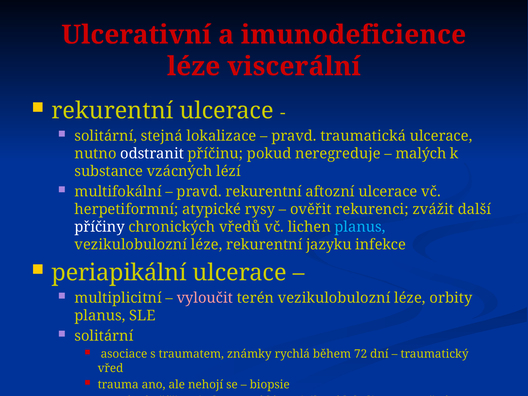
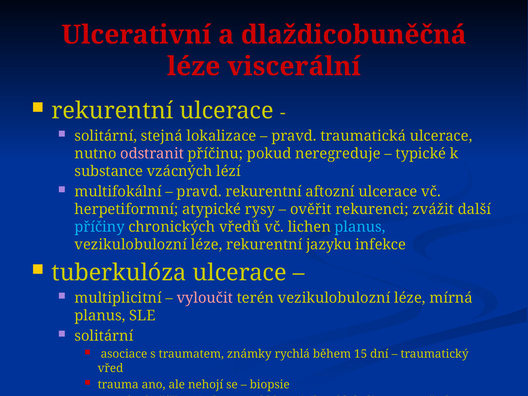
imunodeficience: imunodeficience -> dlaždicobuněčná (354, 35)
odstranit colour: white -> pink (152, 154)
malých: malých -> typické (421, 154)
příčiny colour: white -> light blue (100, 227)
periapikální: periapikální -> tuberkulóza (119, 273)
orbity: orbity -> mírná (451, 298)
72: 72 -> 15 (361, 354)
